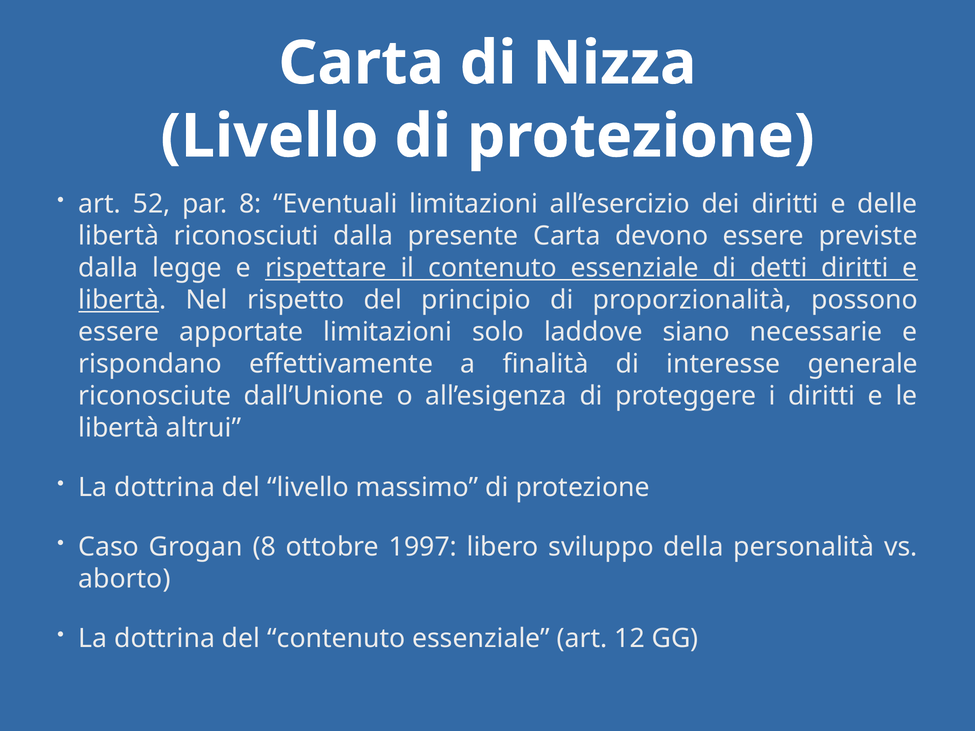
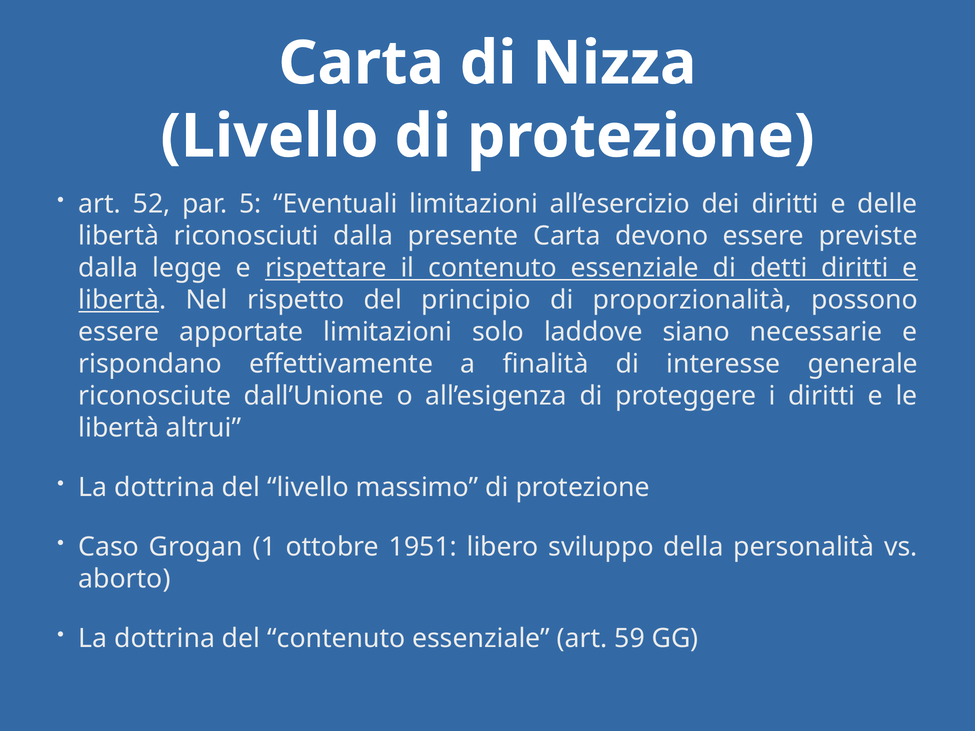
par 8: 8 -> 5 (250, 204)
Grogan 8: 8 -> 1 (264, 547)
1997: 1997 -> 1951 (423, 547)
12: 12 -> 59 (630, 639)
